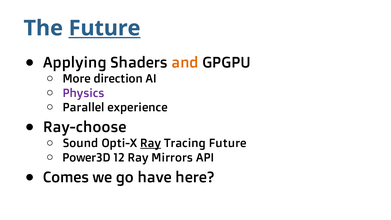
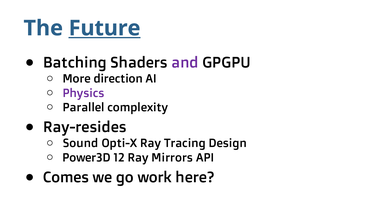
Applying: Applying -> Batching (75, 63)
and colour: orange -> purple (185, 63)
experience: experience -> complexity (138, 107)
Ray-choose: Ray-choose -> Ray-resides (85, 127)
Ray underline: present -> none (151, 143)
Tracing Future: Future -> Design (228, 143)
have: have -> work (155, 177)
